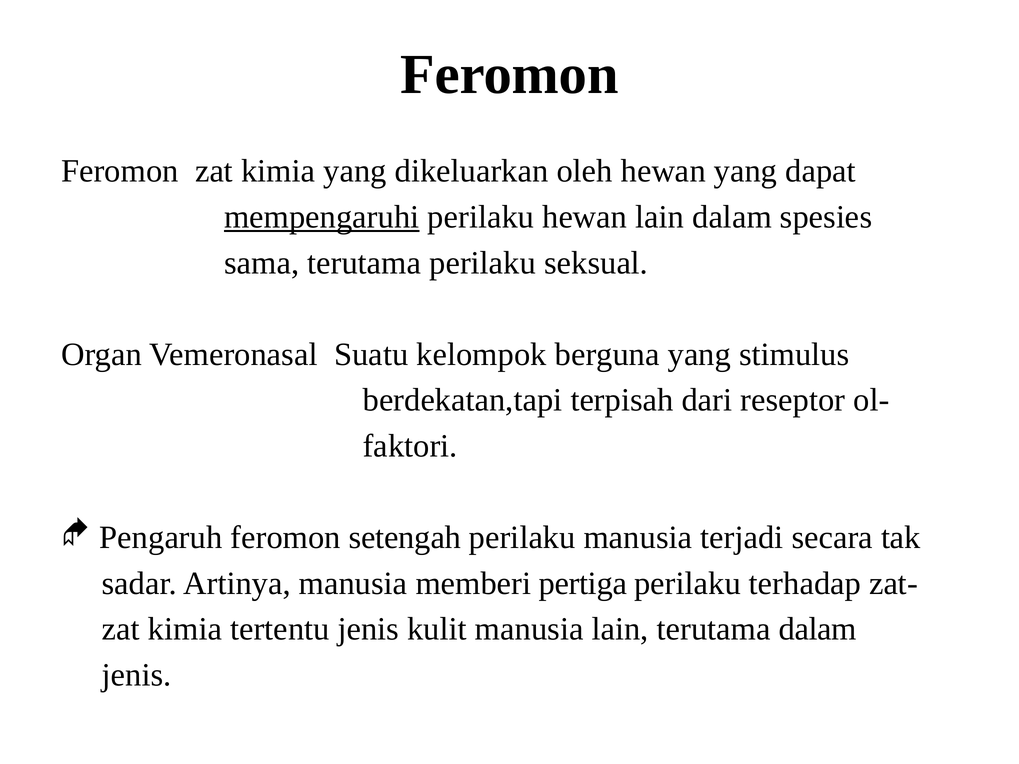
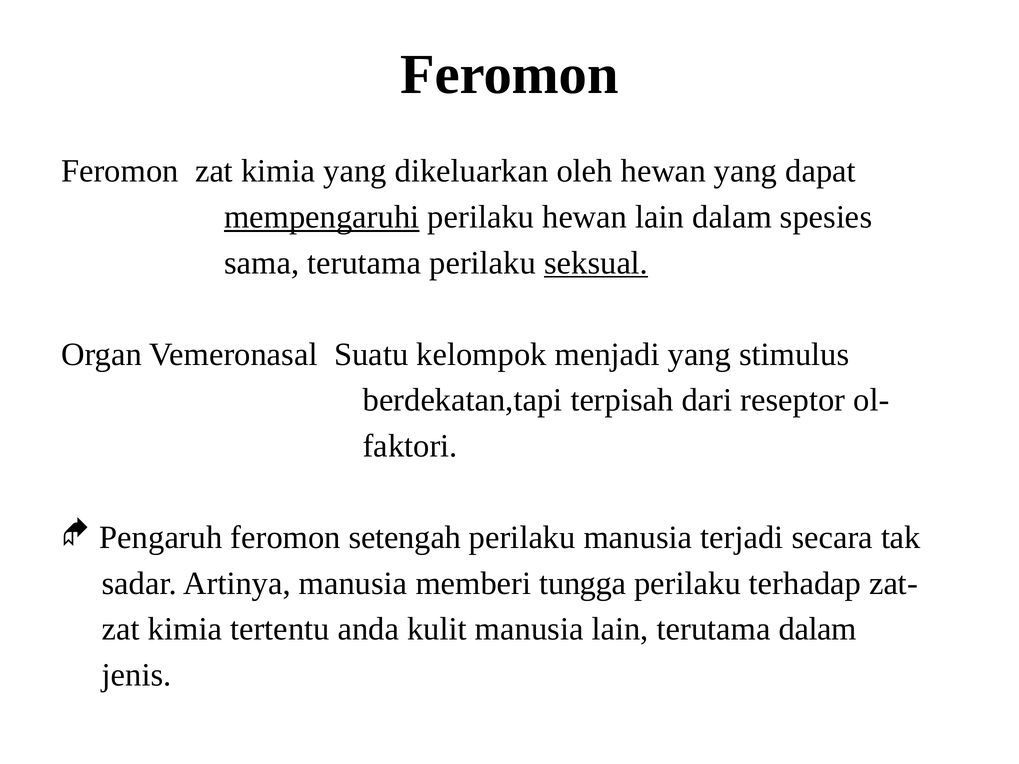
seksual underline: none -> present (596, 263)
berguna: berguna -> menjadi (607, 354)
pertiga: pertiga -> tungga (583, 584)
tertentu jenis: jenis -> anda (368, 629)
